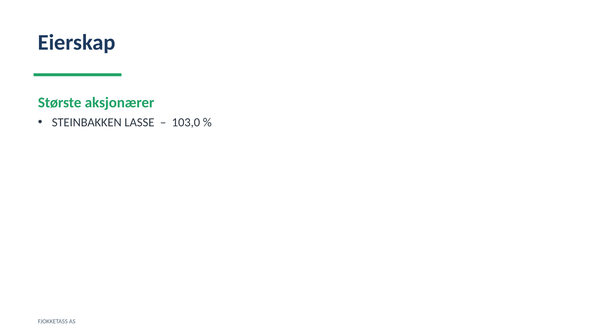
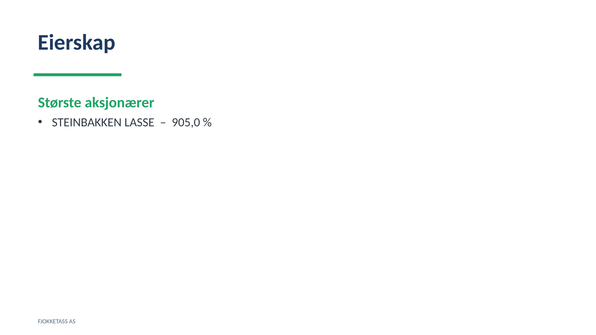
103,0: 103,0 -> 905,0 (186, 123)
